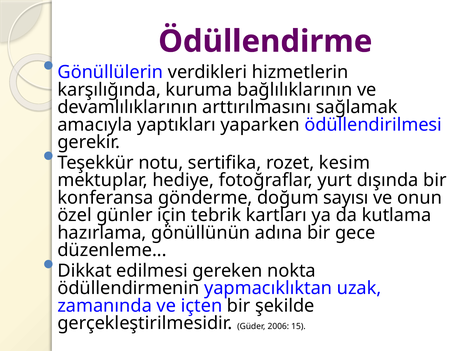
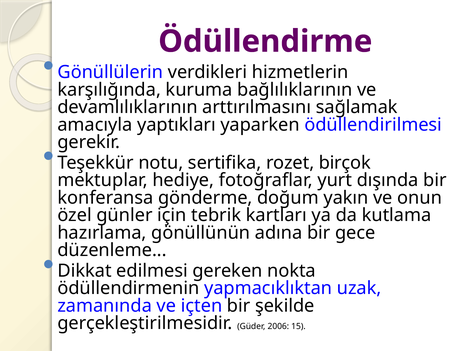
kesim: kesim -> birçok (345, 163)
sayısı: sayısı -> yakın (346, 198)
